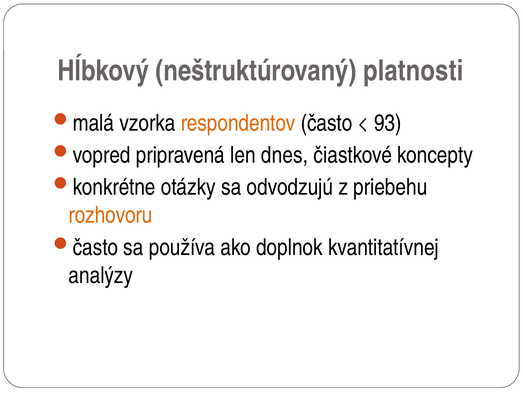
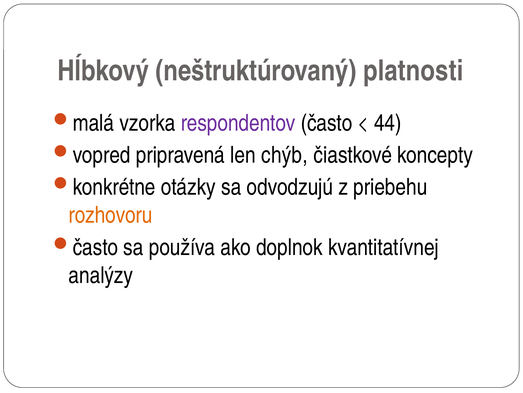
respondentov colour: orange -> purple (238, 123)
93: 93 -> 44 (388, 123)
dnes: dnes -> chýb (285, 155)
